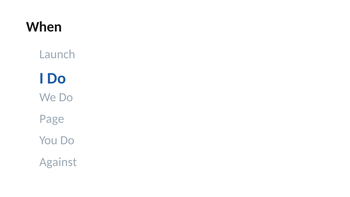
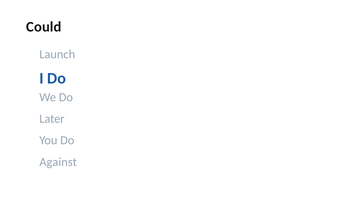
When: When -> Could (44, 27)
Page: Page -> Later (52, 119)
